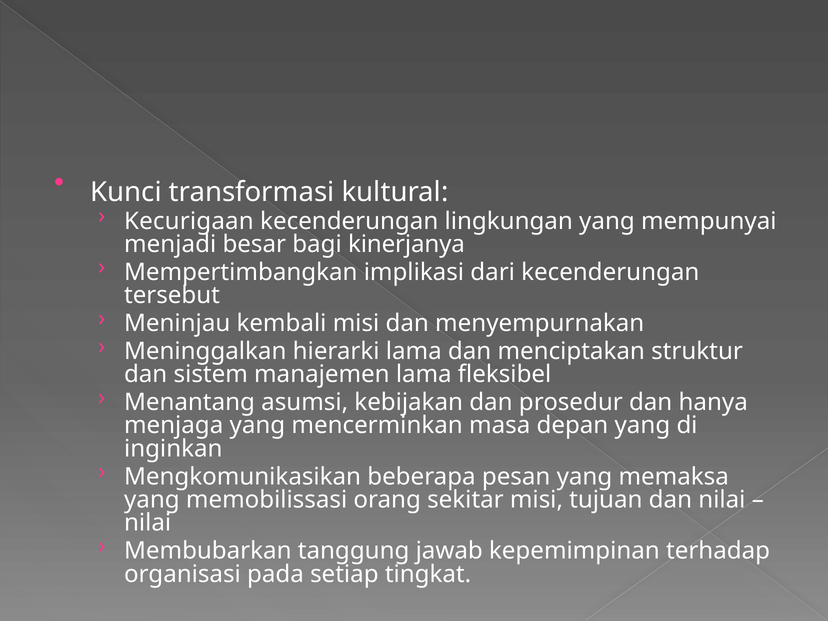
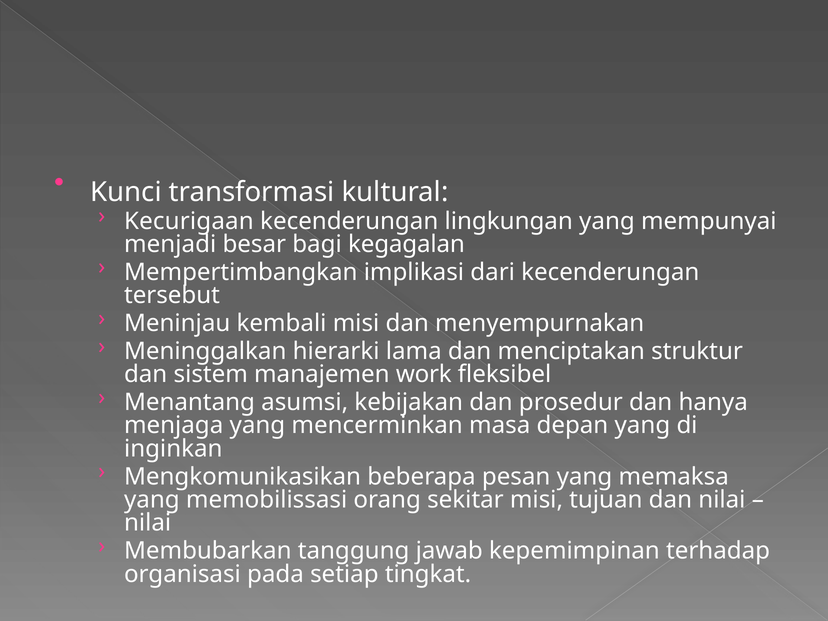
kinerjanya: kinerjanya -> kegagalan (406, 244)
manajemen lama: lama -> work (424, 374)
